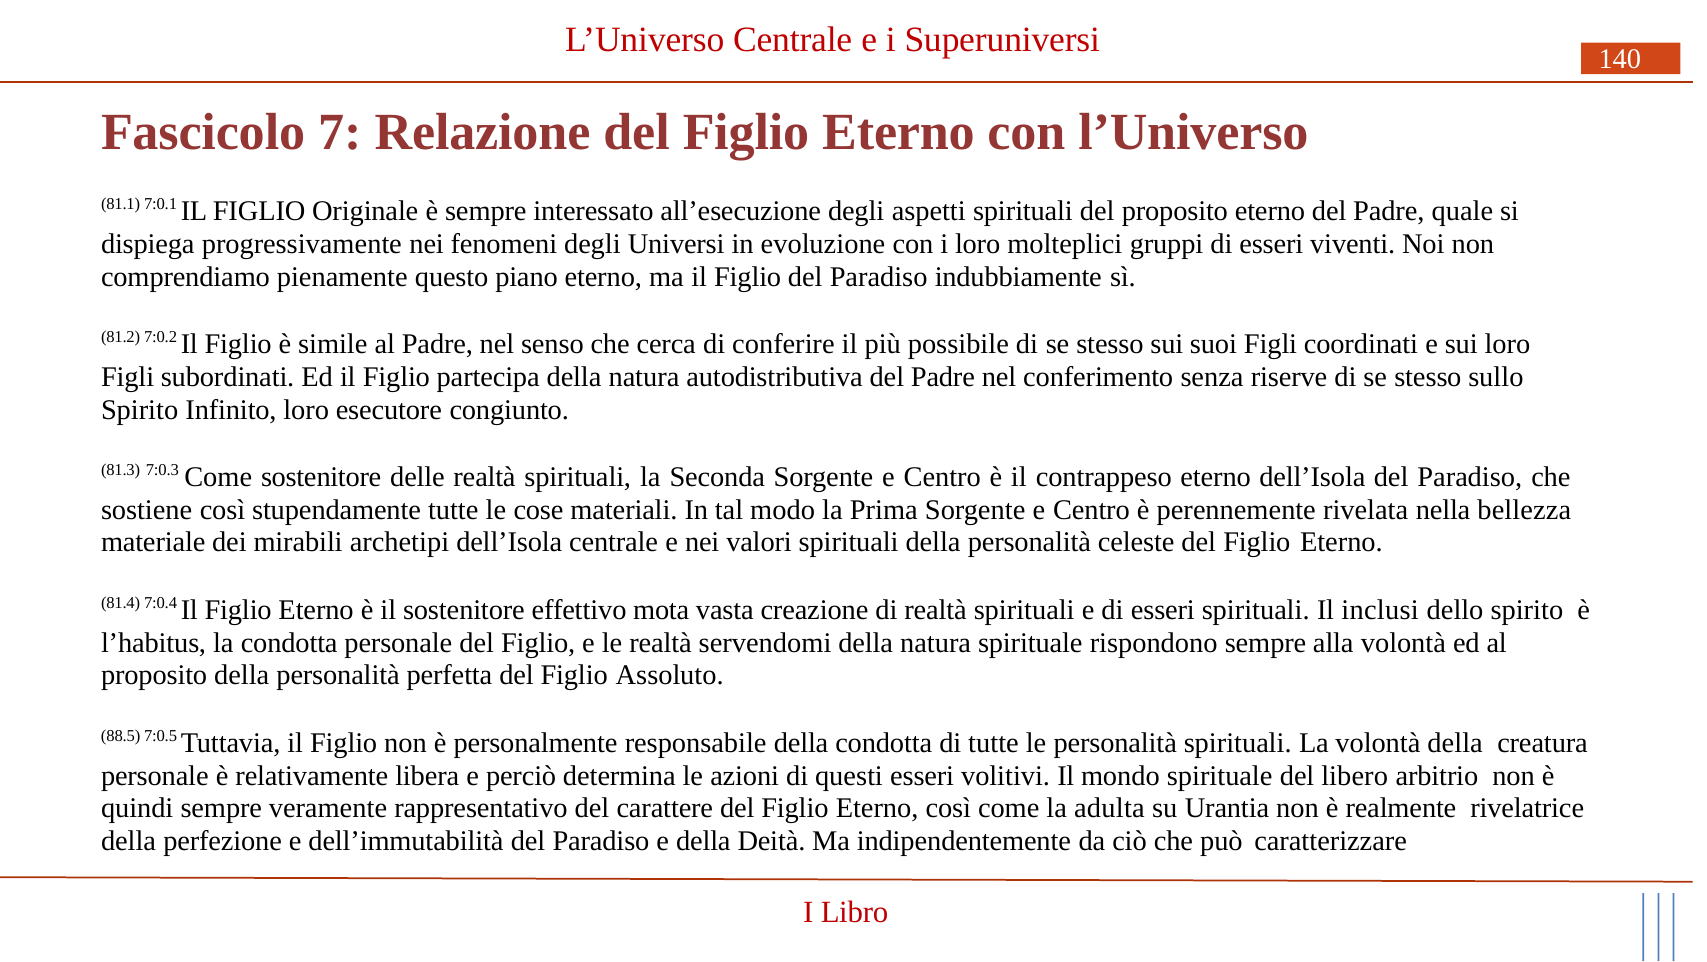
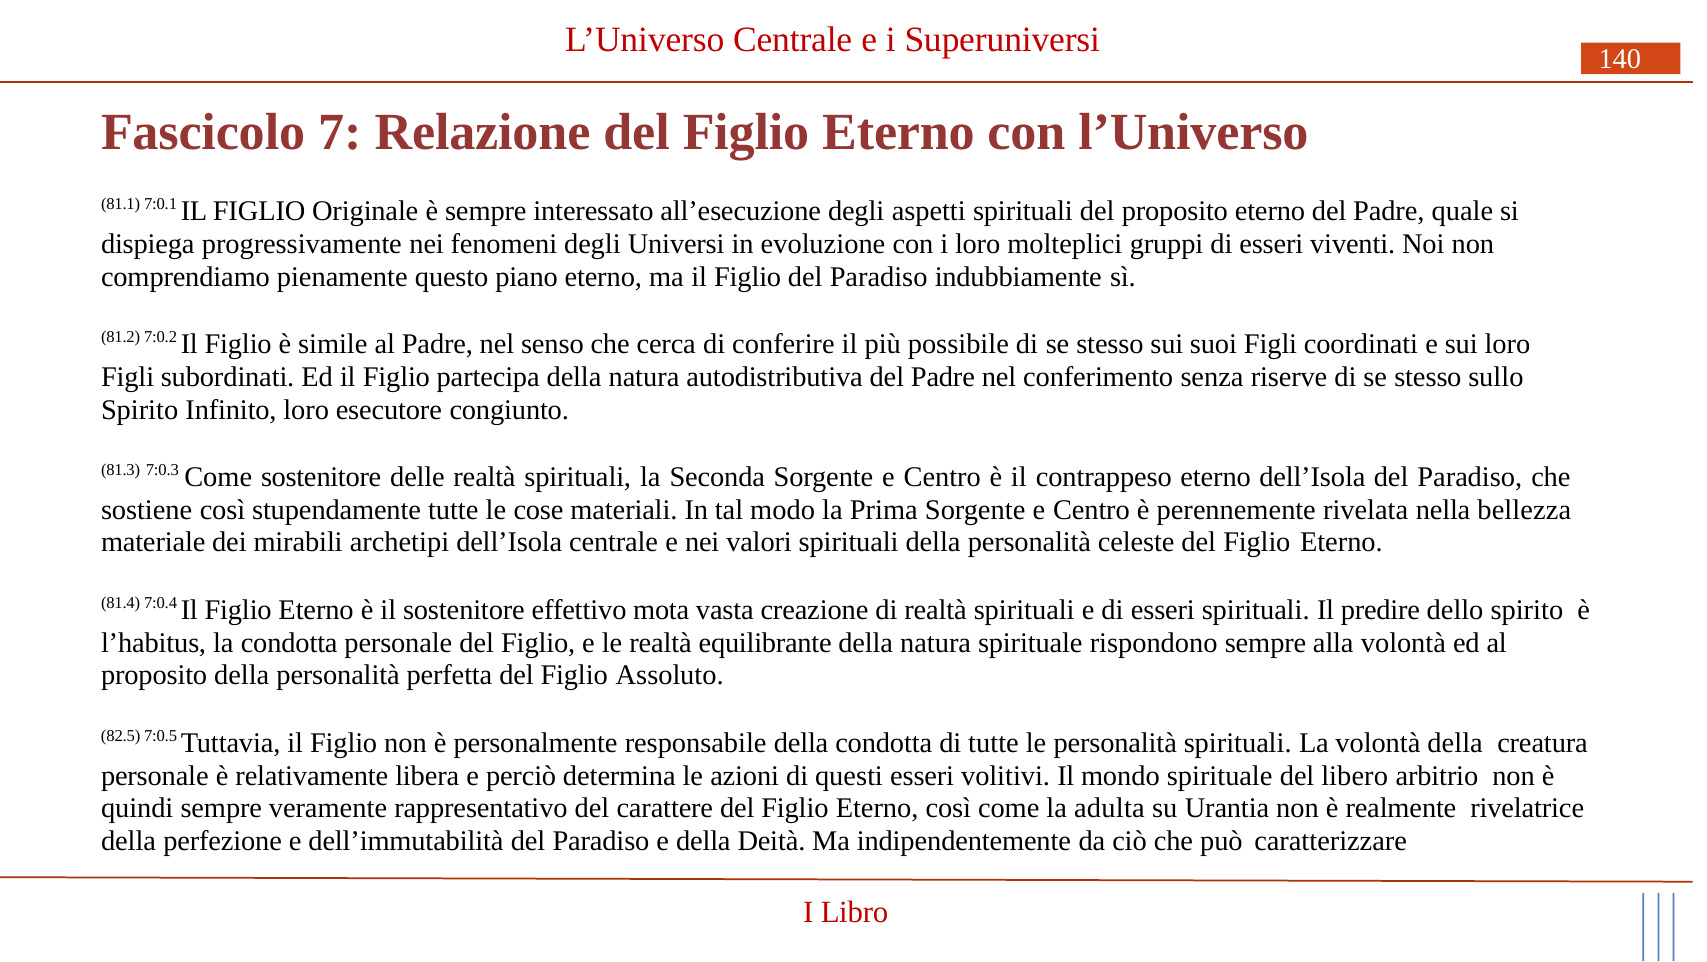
inclusi: inclusi -> predire (1380, 610)
servendomi: servendomi -> equilibrante (765, 642)
88.5: 88.5 -> 82.5 (121, 736)
